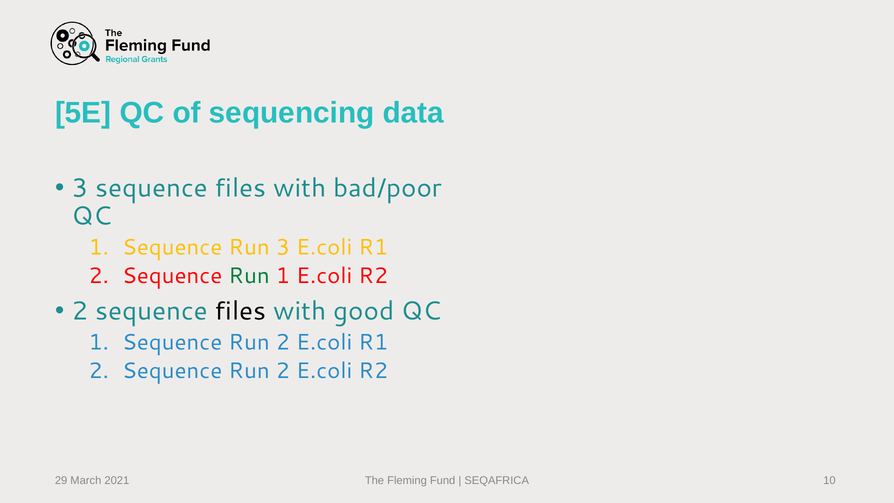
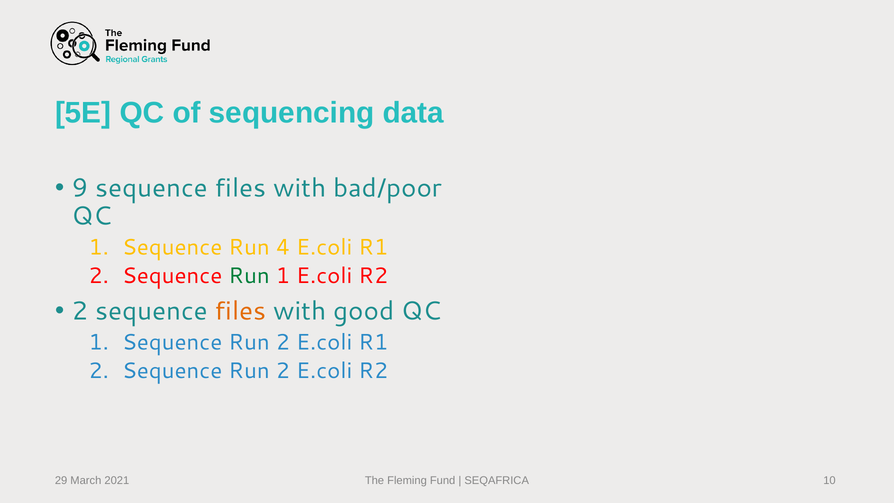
3: 3 -> 9 (80, 188)
Run 3: 3 -> 4 (283, 247)
files colour: black -> orange (241, 311)
